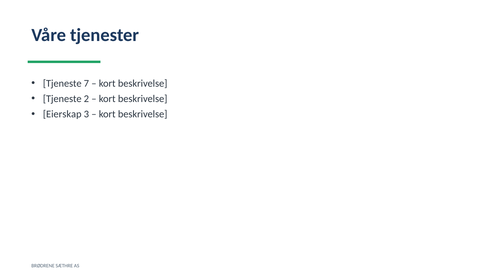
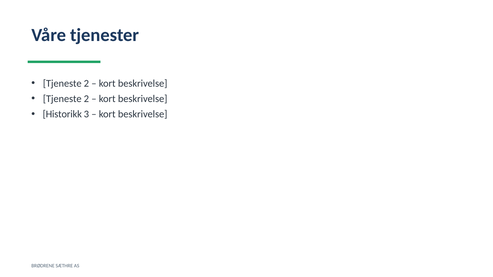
7: 7 -> 2 (86, 83)
Eierskap: Eierskap -> Historikk (62, 114)
